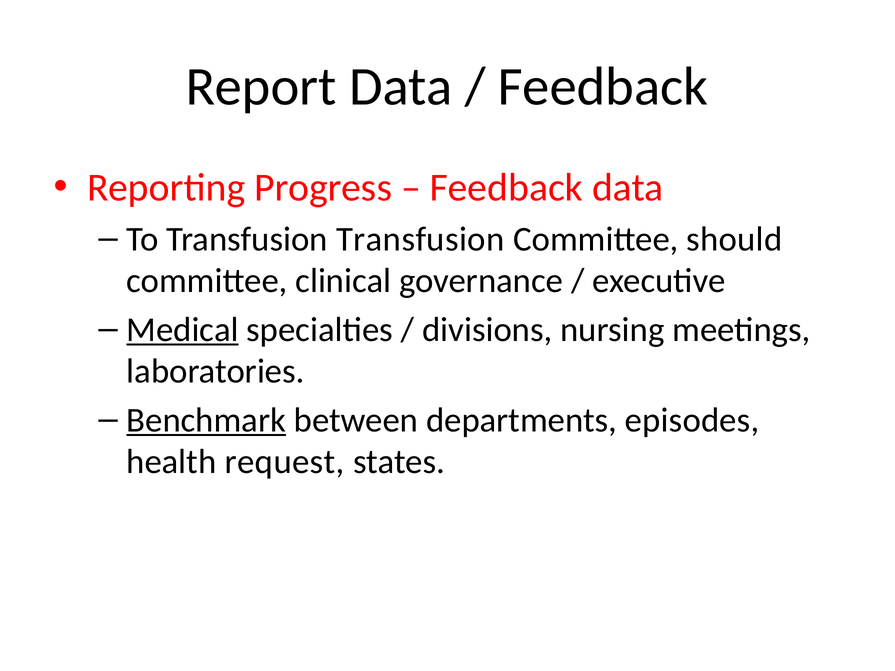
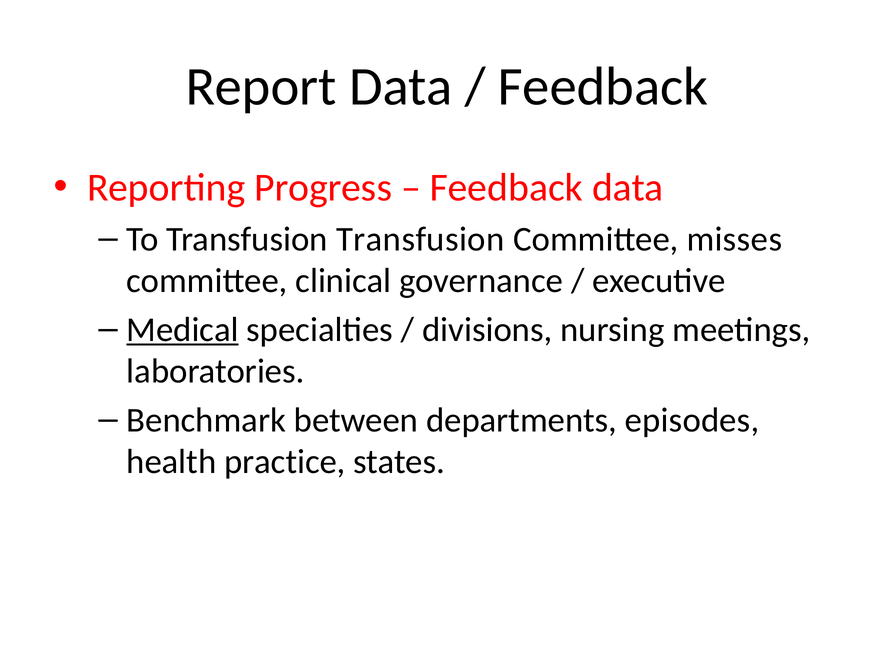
should: should -> misses (734, 239)
Benchmark underline: present -> none (206, 420)
request: request -> practice (285, 462)
